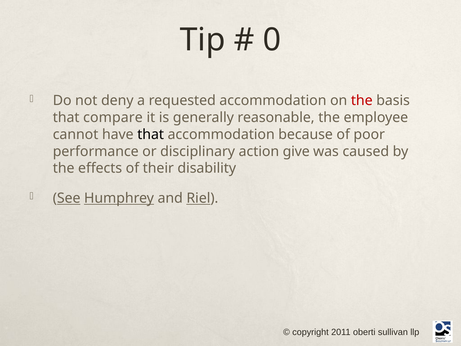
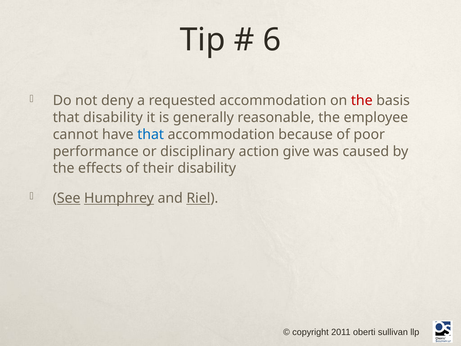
0: 0 -> 6 (272, 40)
that compare: compare -> disability (113, 117)
that colour: black -> blue (151, 134)
